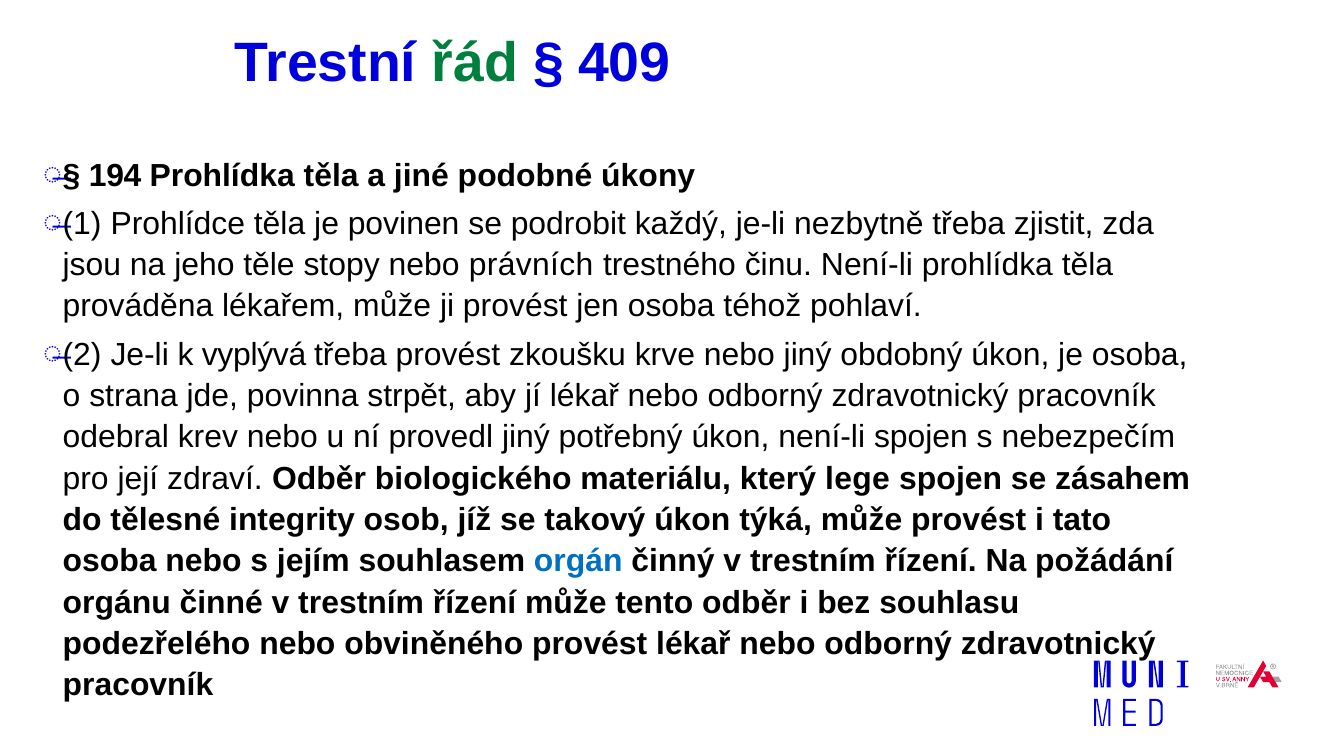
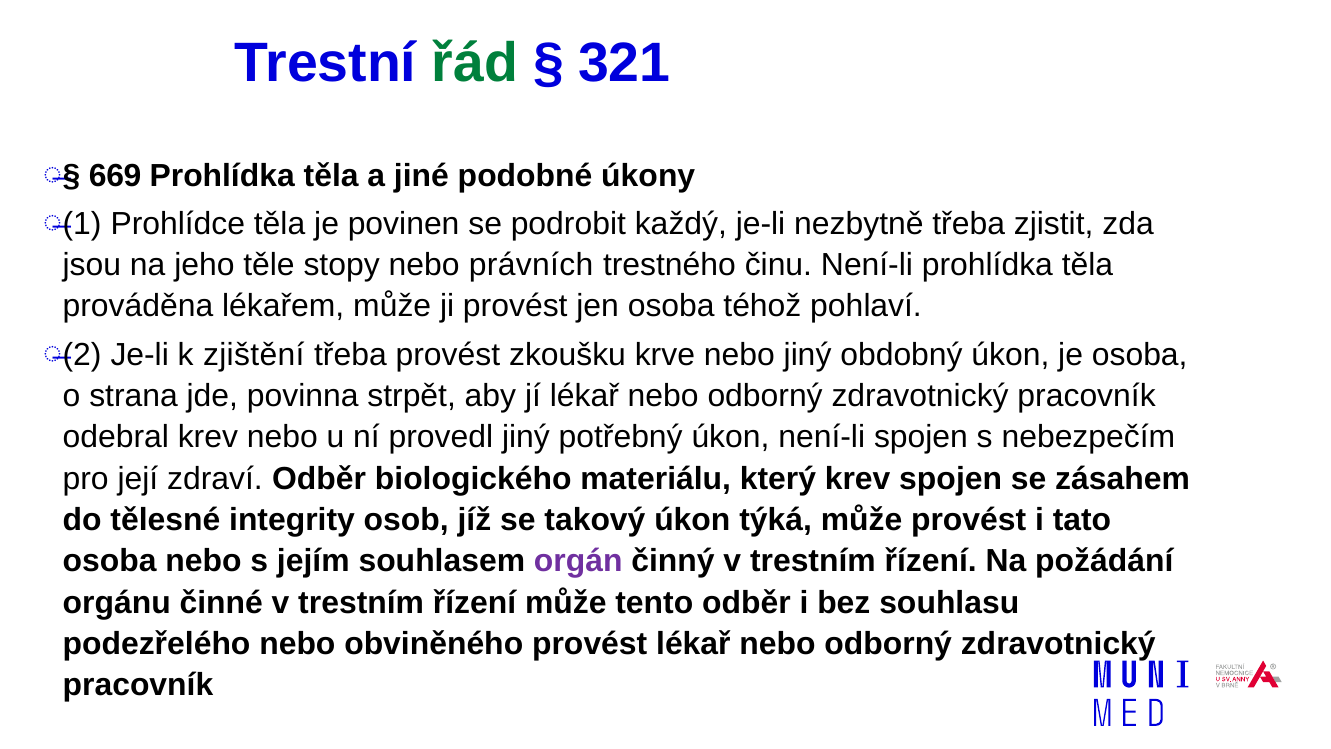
409: 409 -> 321 (624, 63)
194: 194 -> 669 (115, 175)
vyplývá: vyplývá -> zjištění (254, 355)
který lege: lege -> krev (858, 478)
orgán colour: blue -> purple (578, 561)
